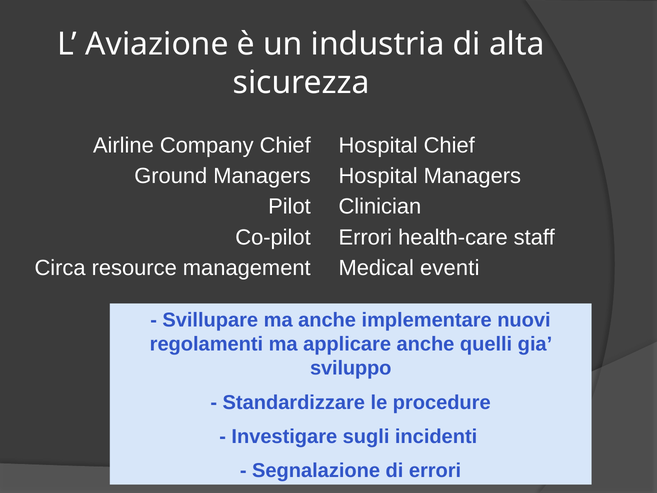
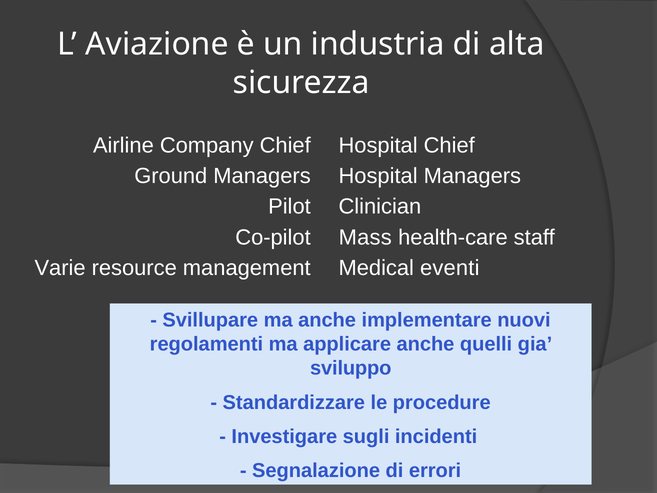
Errori: Errori -> Mass (365, 237)
Circa: Circa -> Varie (60, 268)
